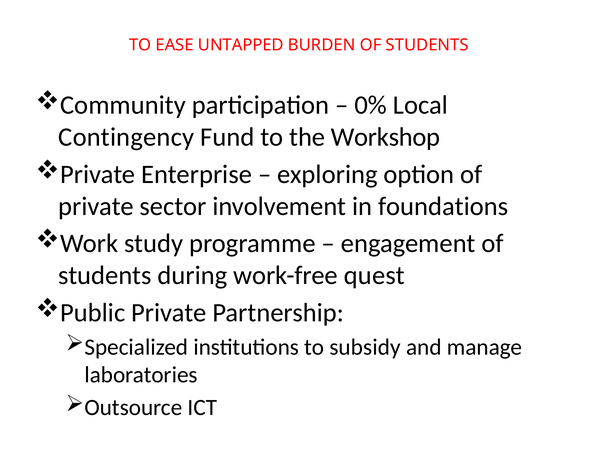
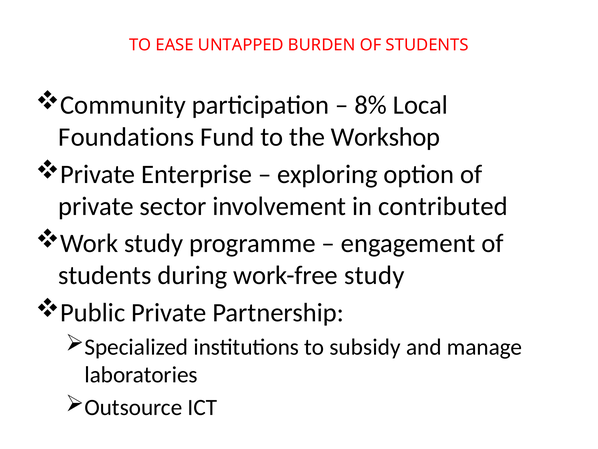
0%: 0% -> 8% (371, 105)
Contingency: Contingency -> Foundations (126, 137)
foundations: foundations -> contributed (443, 206)
work-free quest: quest -> study (374, 275)
